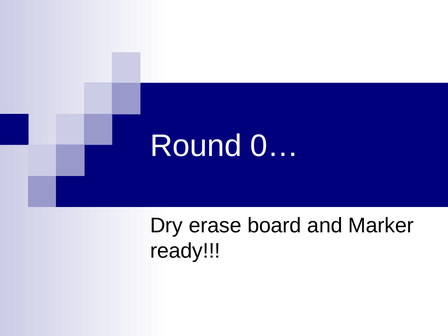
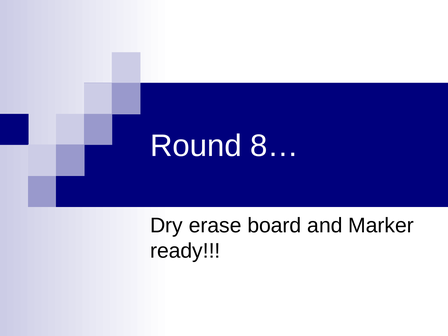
0…: 0… -> 8… (275, 146)
